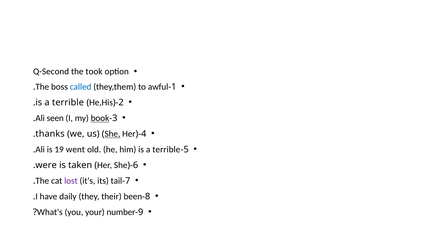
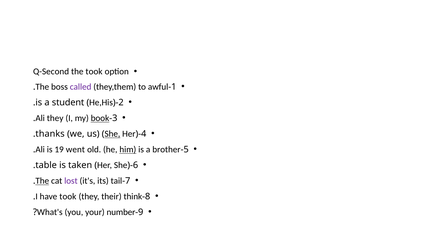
called colour: blue -> purple (81, 87)
terrible: terrible -> student (68, 103)
seen: seen -> they (55, 118)
him underline: none -> present (128, 150)
terrible: terrible -> brother (166, 150)
were: were -> table (46, 165)
The underline: none -> present (42, 181)
have daily: daily -> took (68, 197)
been: been -> think (133, 197)
